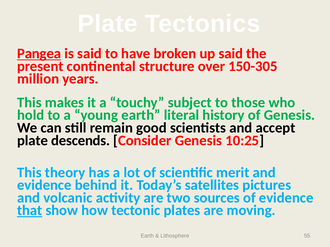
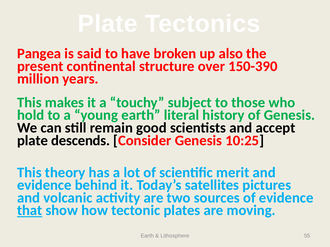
Pangea underline: present -> none (39, 54)
up said: said -> also (231, 54)
150-305: 150-305 -> 150-390 (253, 66)
